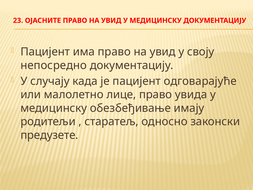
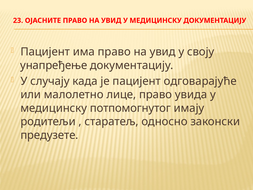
непосредно: непосредно -> унапређење (54, 65)
обезбеђивање: обезбеђивање -> потпомогнутог (130, 108)
